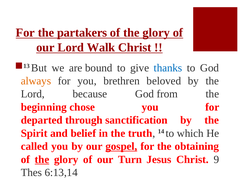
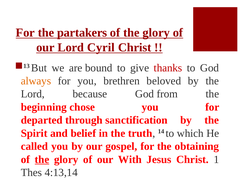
Walk: Walk -> Cyril (101, 47)
thanks colour: blue -> red (168, 68)
gospel underline: present -> none (121, 146)
Turn: Turn -> With (130, 159)
9: 9 -> 1 (216, 159)
6:13,14: 6:13,14 -> 4:13,14 (61, 172)
